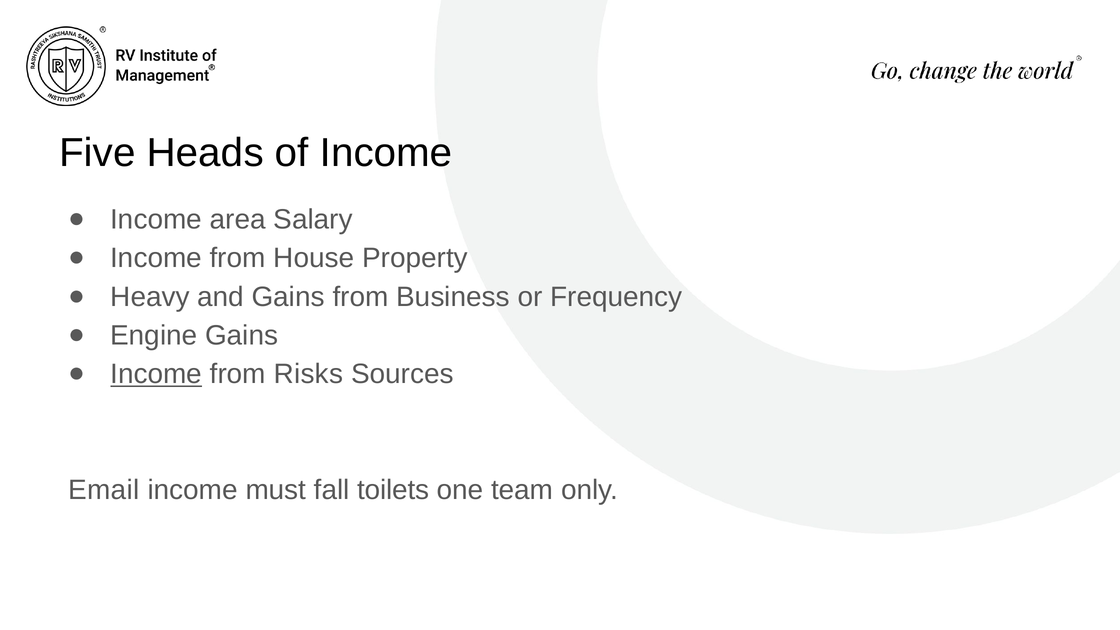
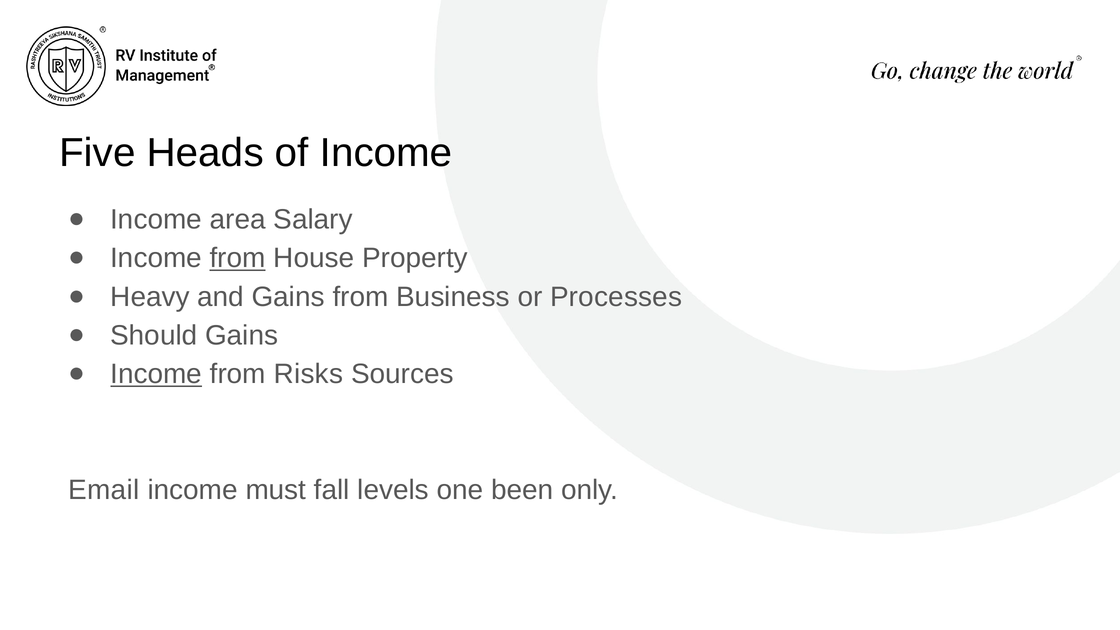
from underline: none -> present (238, 258)
Frequency: Frequency -> Processes (616, 297)
Engine: Engine -> Should (154, 335)
toilets: toilets -> levels (393, 490)
team: team -> been (522, 490)
